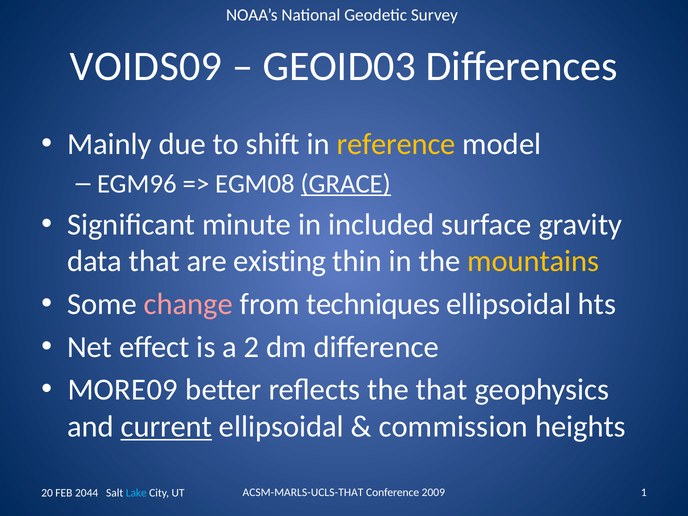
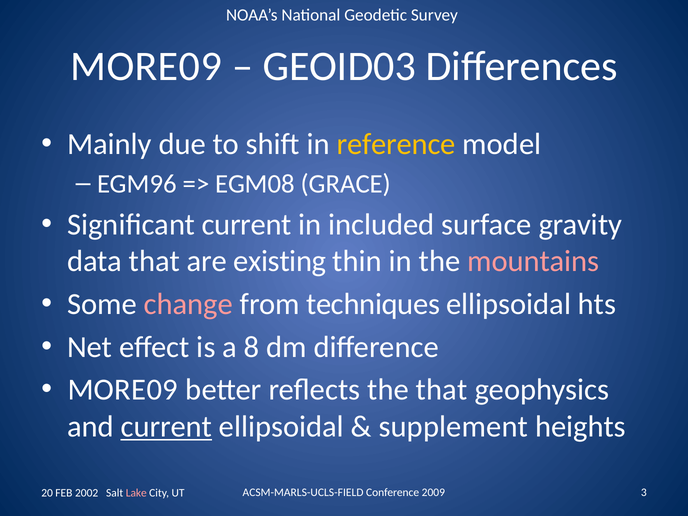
VOIDS09: VOIDS09 -> MORE09 (146, 67)
GRACE underline: present -> none (346, 184)
Significant minute: minute -> current (247, 225)
mountains colour: yellow -> pink (533, 261)
2: 2 -> 8 (252, 347)
commission: commission -> supplement (453, 427)
ACSM-MARLS-UCLS-THAT: ACSM-MARLS-UCLS-THAT -> ACSM-MARLS-UCLS-FIELD (303, 493)
1: 1 -> 3 (644, 493)
2044: 2044 -> 2002 (87, 493)
Lake colour: light blue -> pink (136, 493)
